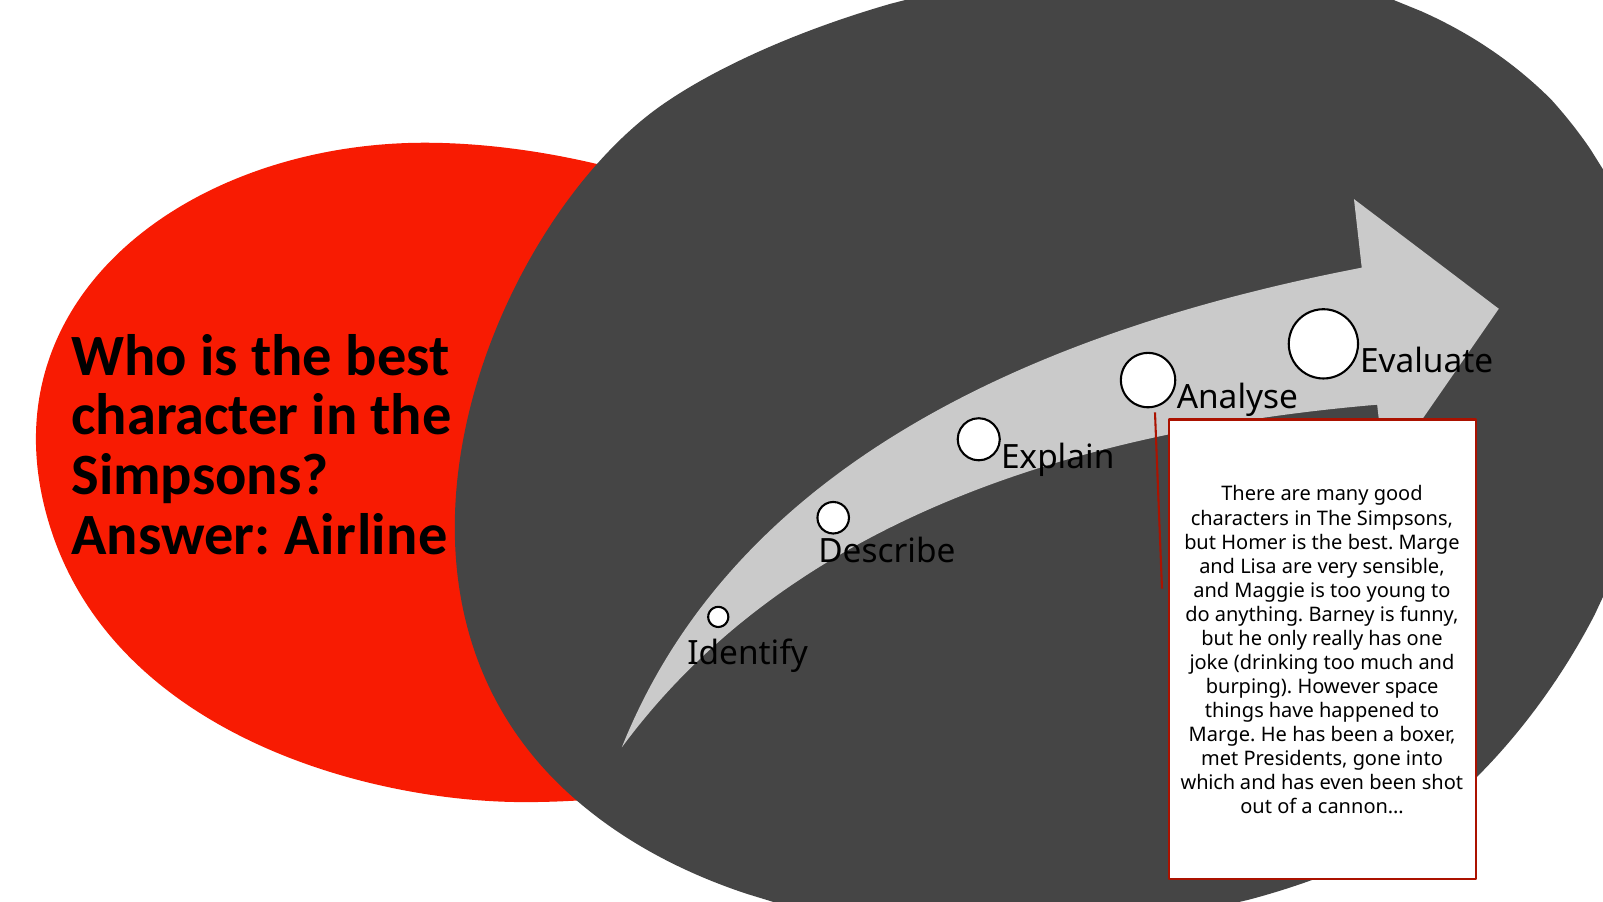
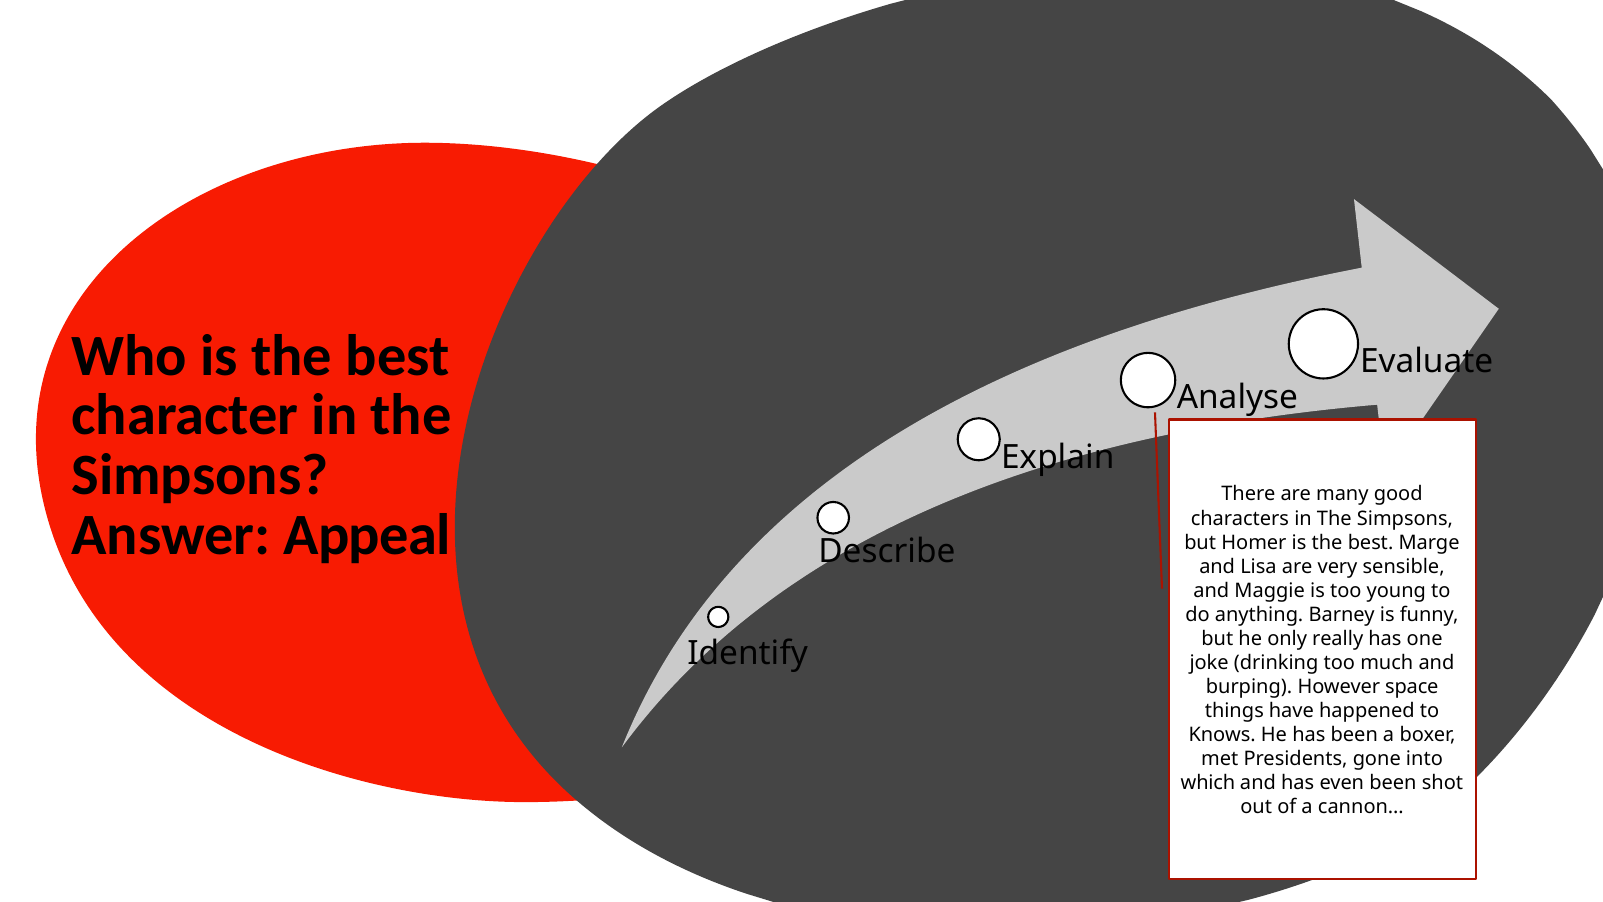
Airline: Airline -> Appeal (367, 535)
Marge: Marge -> Knows (1222, 735)
